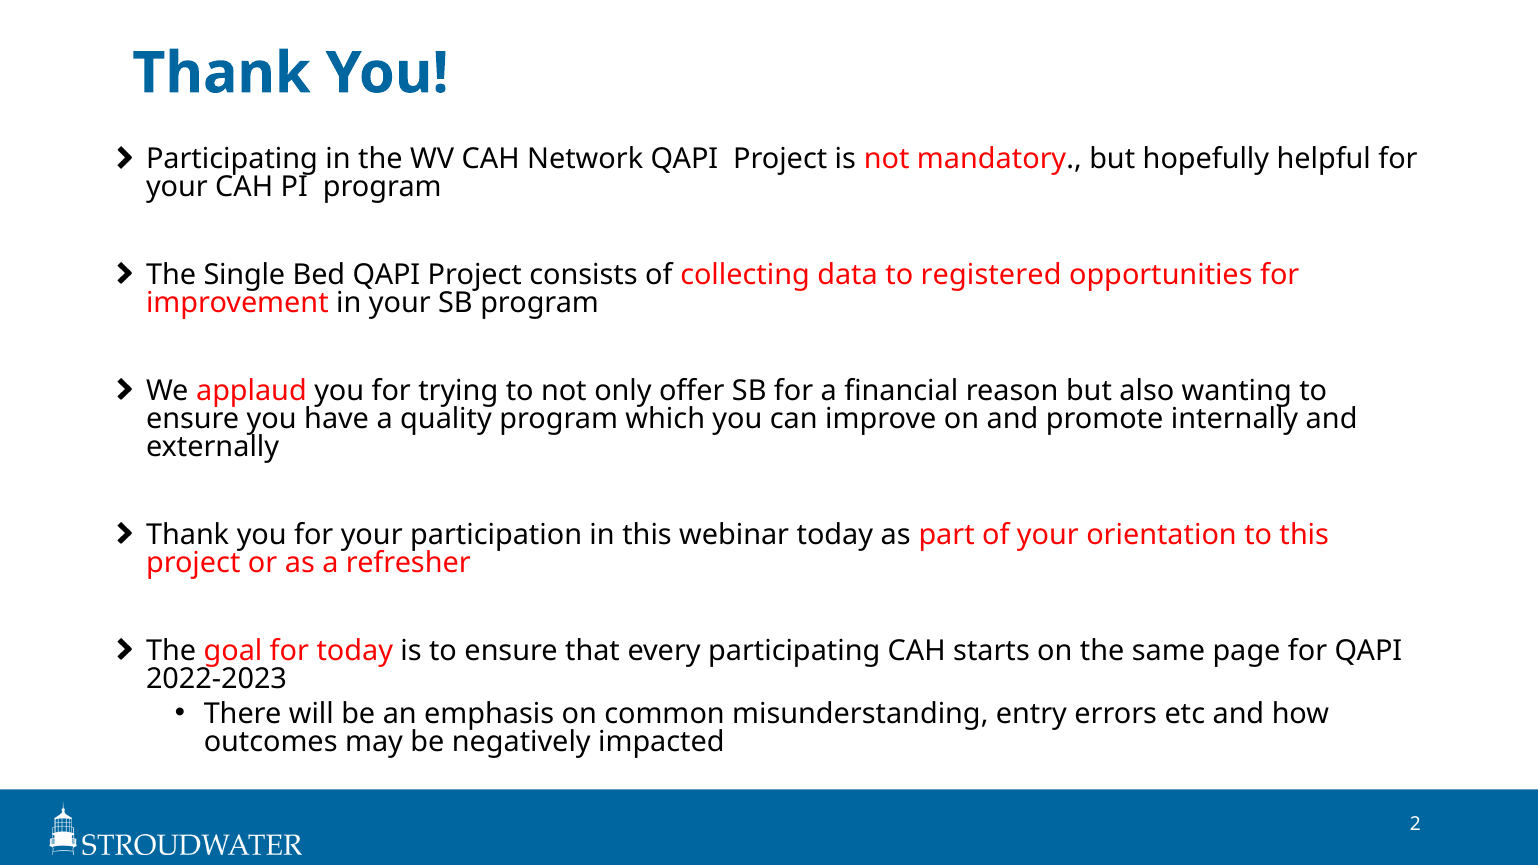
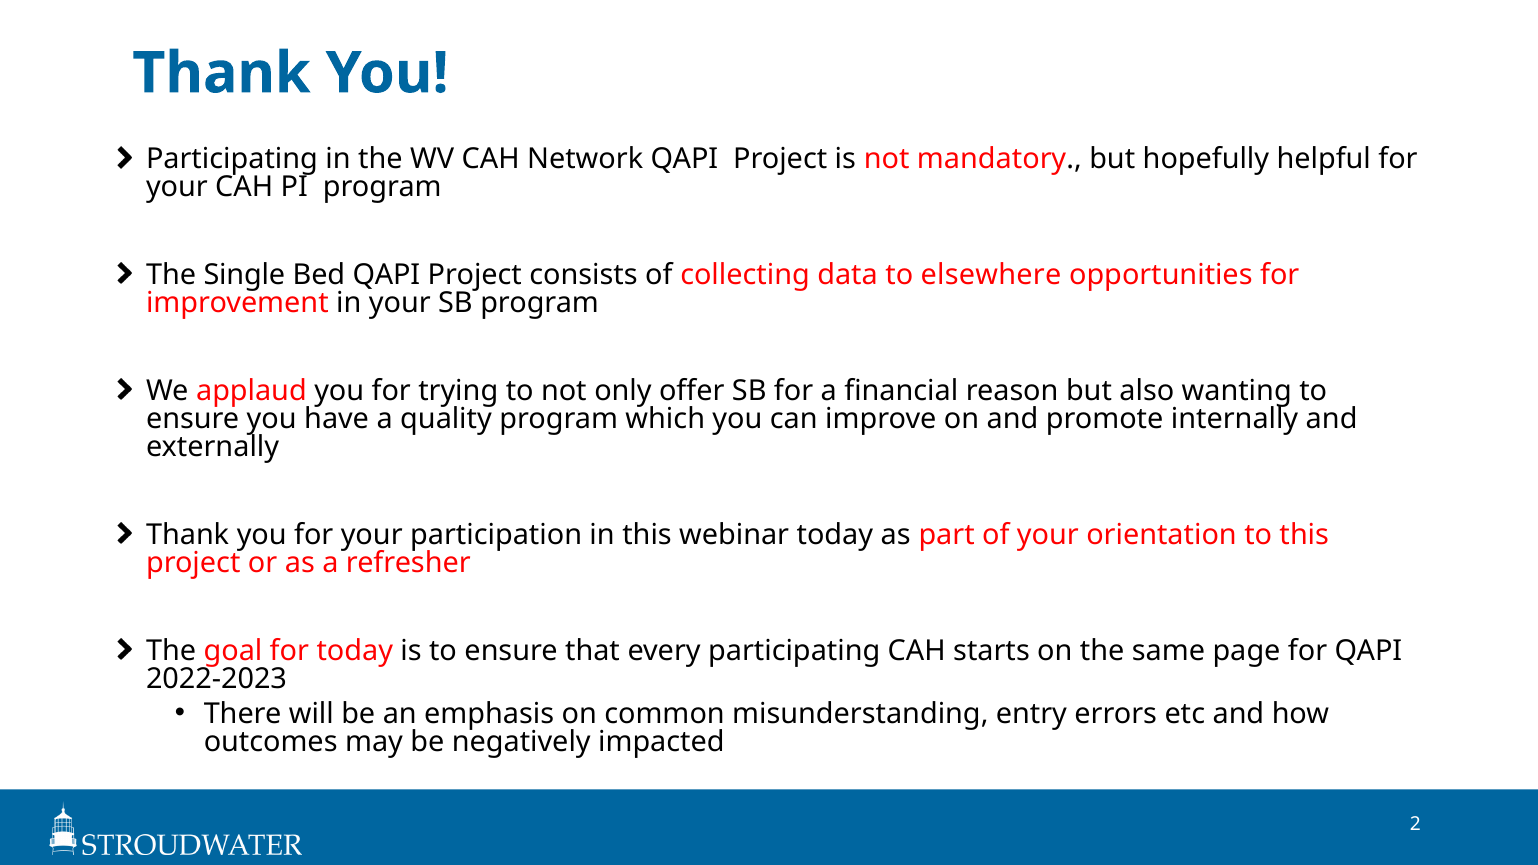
registered: registered -> elsewhere (991, 275)
